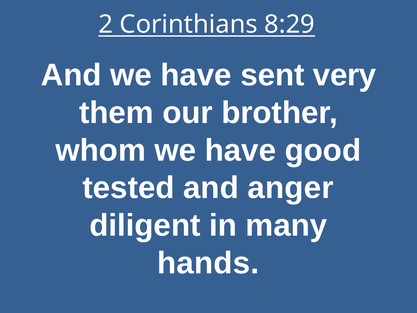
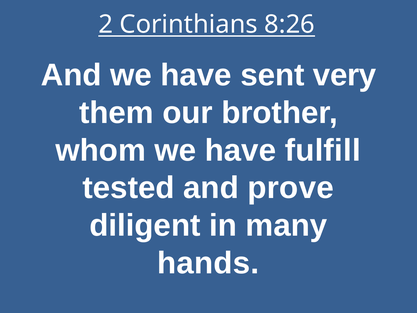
8:29: 8:29 -> 8:26 (290, 24)
good: good -> fulfill (323, 150)
anger: anger -> prove (291, 188)
